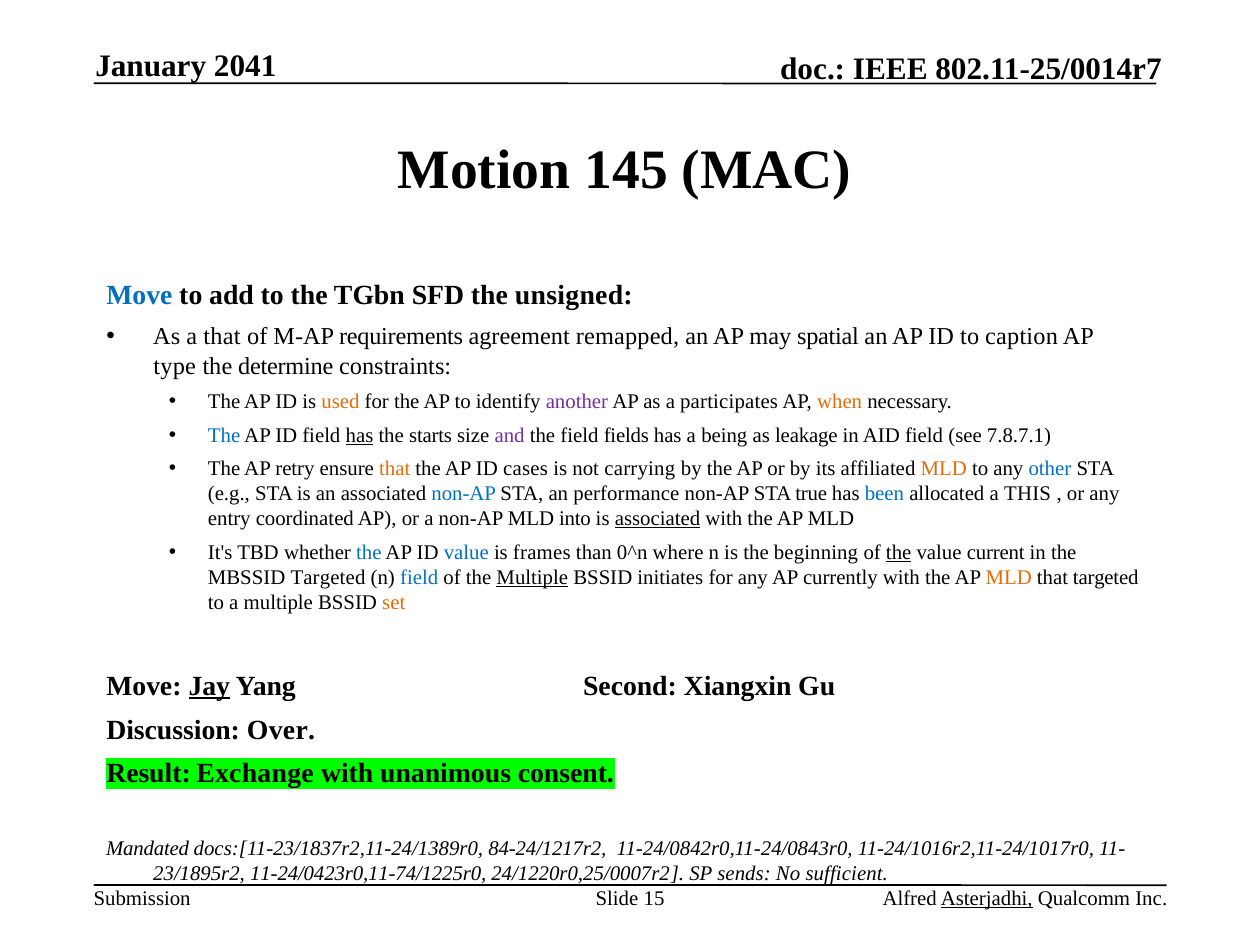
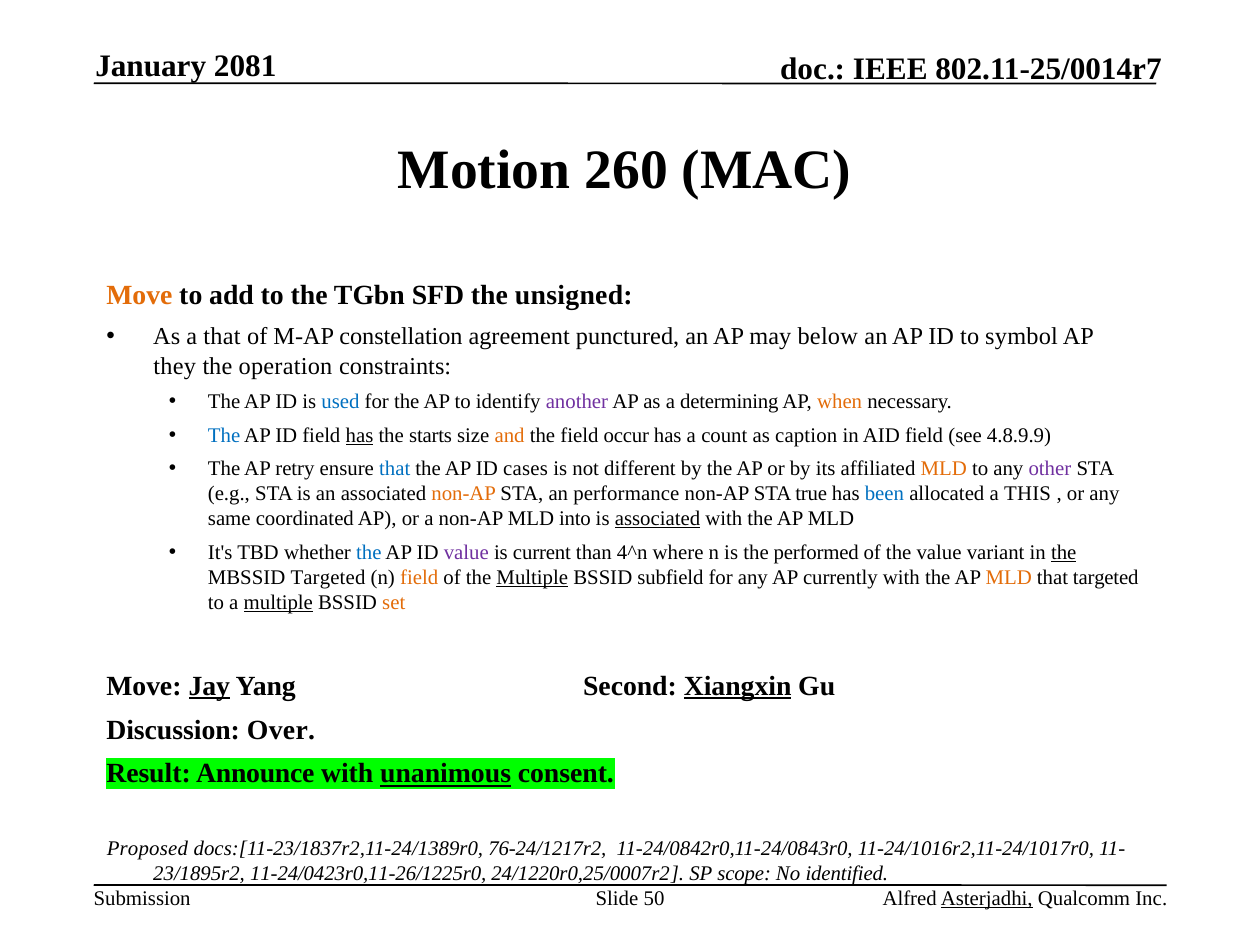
2041: 2041 -> 2081 (245, 66)
145: 145 -> 260 (626, 170)
Move colour: blue -> orange (139, 296)
requirements: requirements -> constellation (401, 337)
remapped: remapped -> punctured (628, 337)
spatial: spatial -> below (828, 337)
caption: caption -> symbol (1022, 337)
type: type -> they (175, 366)
determine: determine -> operation (285, 366)
used colour: orange -> blue (340, 402)
participates: participates -> determining (729, 402)
and colour: purple -> orange (510, 436)
fields: fields -> occur (626, 436)
being: being -> count (724, 436)
leakage: leakage -> caption (806, 436)
7.8.7.1: 7.8.7.1 -> 4.8.9.9 (1019, 436)
that colour: orange -> blue (395, 469)
carrying: carrying -> different (640, 469)
other colour: blue -> purple (1050, 469)
non-AP colour: blue -> orange (464, 494)
entry: entry -> same (229, 519)
value colour: blue -> purple (466, 553)
frames: frames -> current (542, 553)
0^n: 0^n -> 4^n (632, 553)
beginning: beginning -> performed (816, 553)
the underline: present -> none (899, 553)
current: current -> variant (996, 553)
the underline: none -> present (1064, 553)
field colour: blue -> orange (419, 578)
initiates: initiates -> subfield (670, 578)
multiple underline: none -> present (278, 603)
Xiangxin underline: none -> present (738, 687)
Exchange: Exchange -> Announce (255, 774)
unanimous underline: none -> present (446, 774)
Mandated: Mandated -> Proposed (147, 849)
84-24/1217r2: 84-24/1217r2 -> 76-24/1217r2 (547, 849)
11-24/0423r0,11-74/1225r0: 11-24/0423r0,11-74/1225r0 -> 11-24/0423r0,11-26/1225r0 (368, 874)
sends: sends -> scope (744, 874)
sufficient: sufficient -> identified (847, 874)
15: 15 -> 50 (654, 899)
